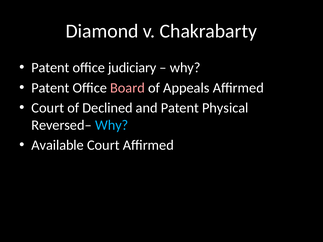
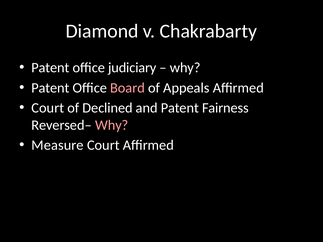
Physical: Physical -> Fairness (225, 108)
Why colour: light blue -> pink (112, 125)
Available: Available -> Measure (58, 145)
